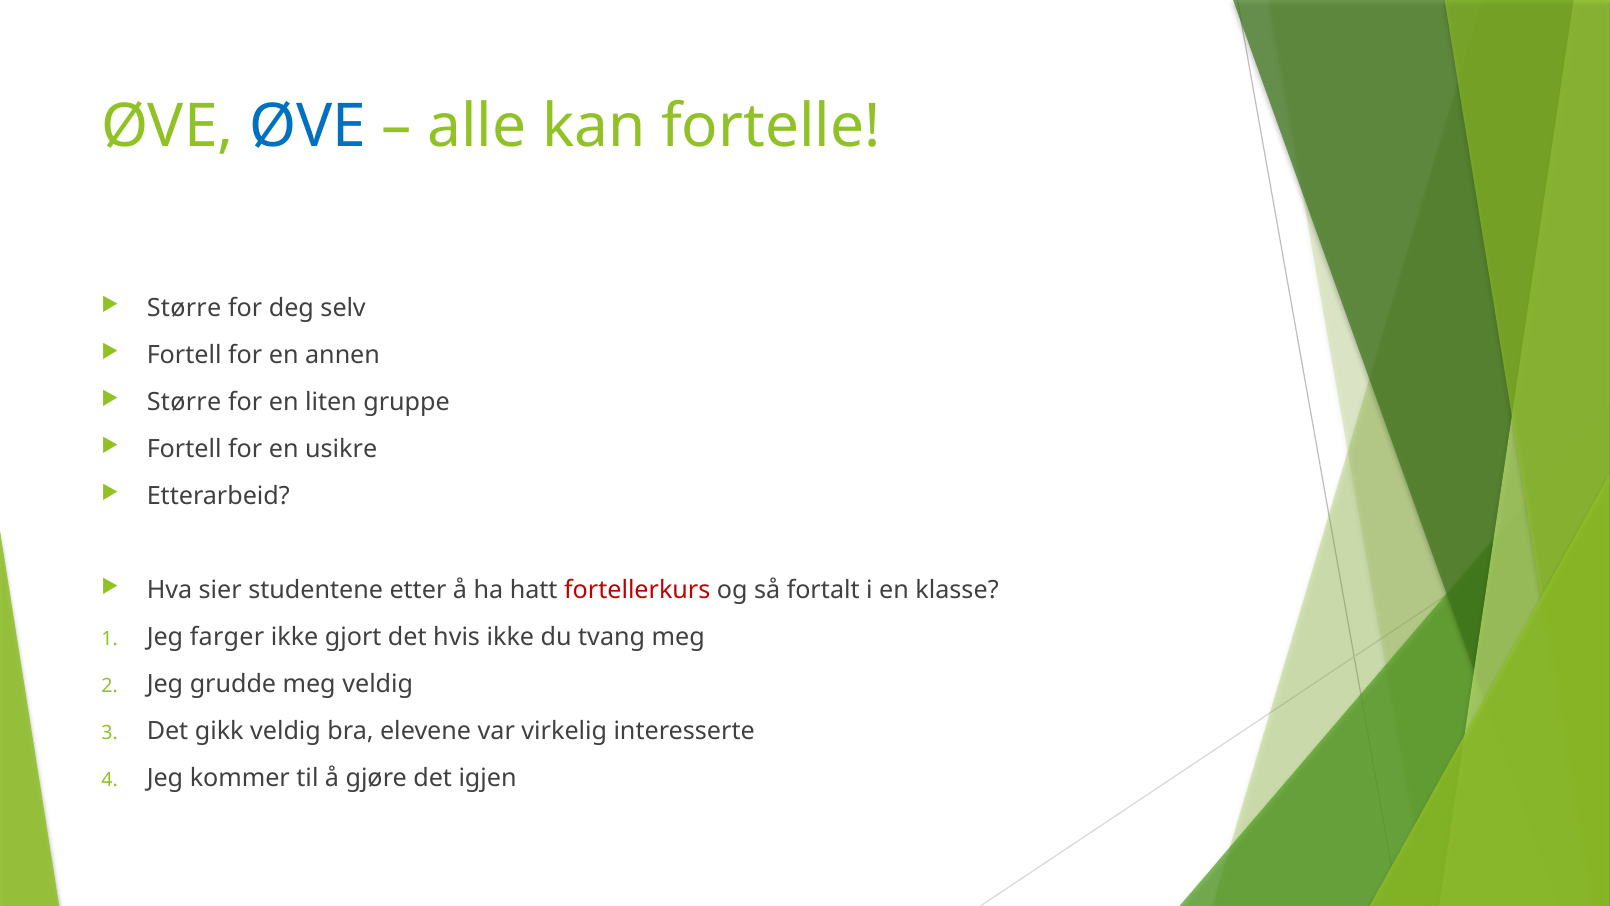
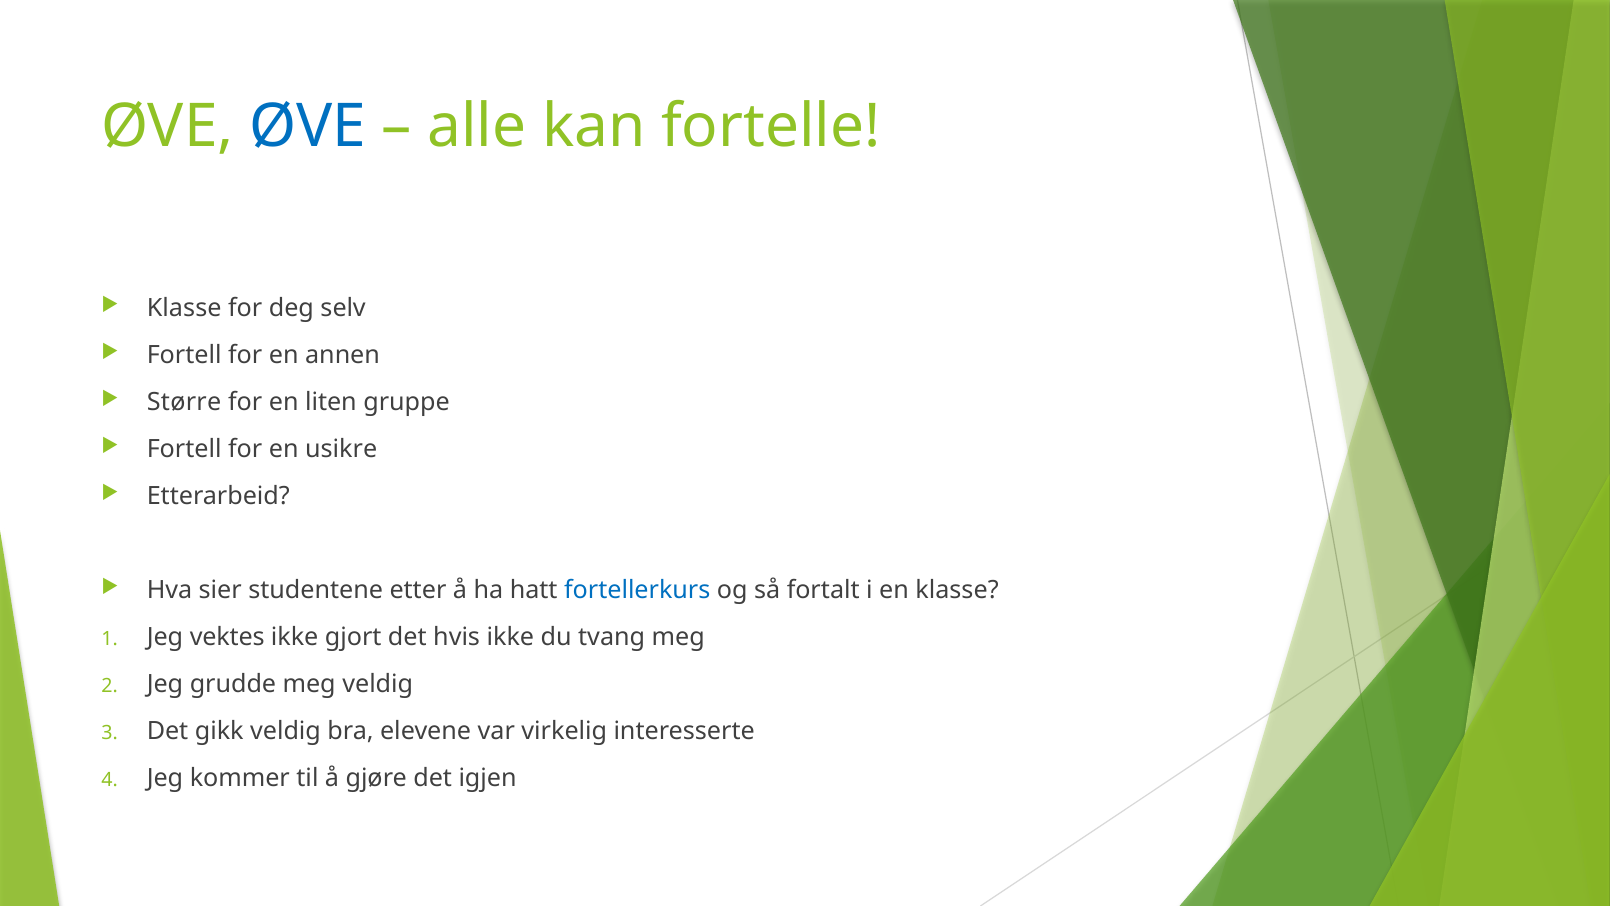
Større: Større -> Klasse (184, 308)
fortellerkurs colour: red -> blue (637, 590)
farger: farger -> vektes (227, 637)
